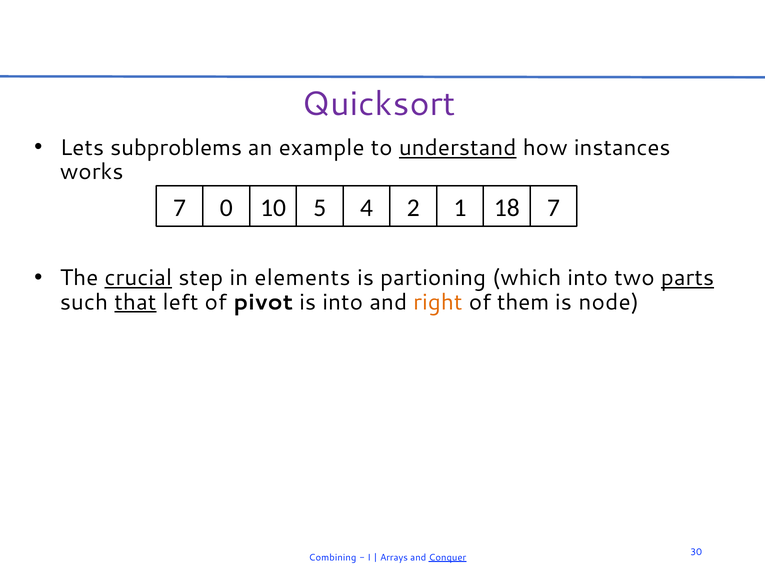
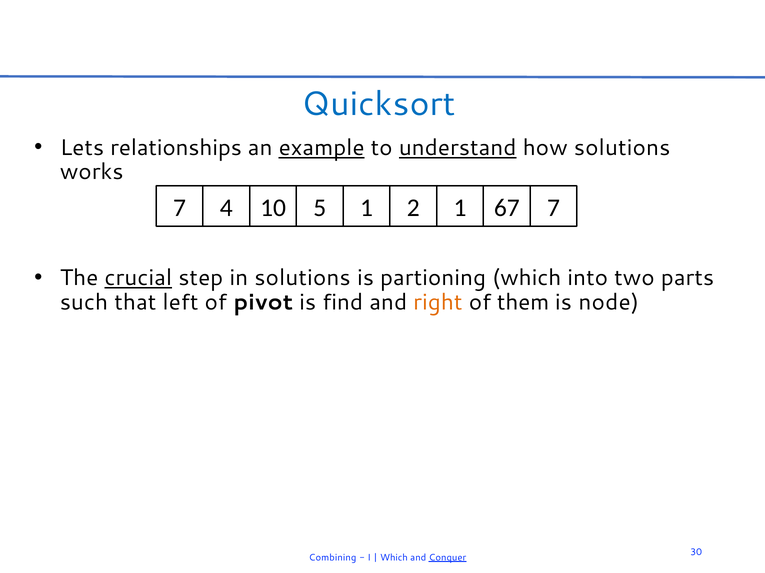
Quicksort colour: purple -> blue (379, 104)
subproblems: subproblems -> relationships (176, 148)
example underline: none -> present (322, 148)
how instances: instances -> solutions (622, 148)
0: 0 -> 4 (226, 208)
5 4: 4 -> 1 (367, 208)
18: 18 -> 67 (507, 208)
in elements: elements -> solutions (303, 278)
parts underline: present -> none (688, 278)
that underline: present -> none (135, 303)
is into: into -> find (343, 303)
Arrays: Arrays -> Which (394, 558)
